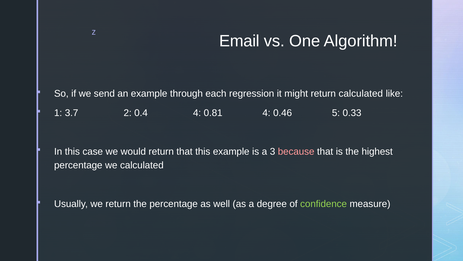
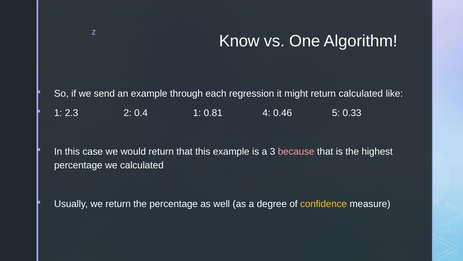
Email: Email -> Know (239, 41)
3.7: 3.7 -> 2.3 (72, 113)
0.4 4: 4 -> 1 (197, 113)
confidence colour: light green -> yellow (324, 204)
